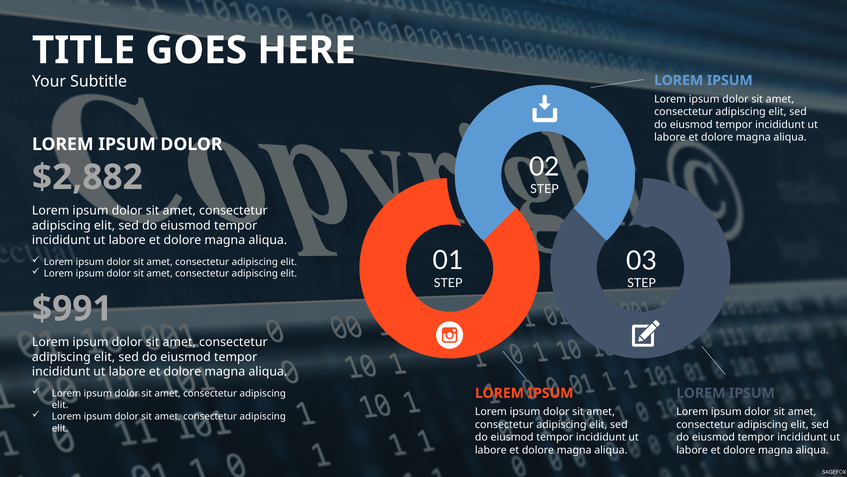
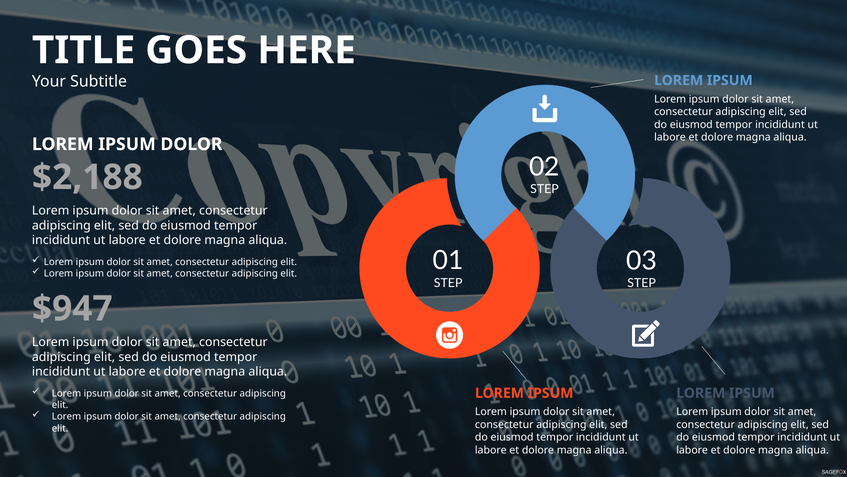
$2,882: $2,882 -> $2,188 (87, 177)
$991: $991 -> $947 (72, 308)
